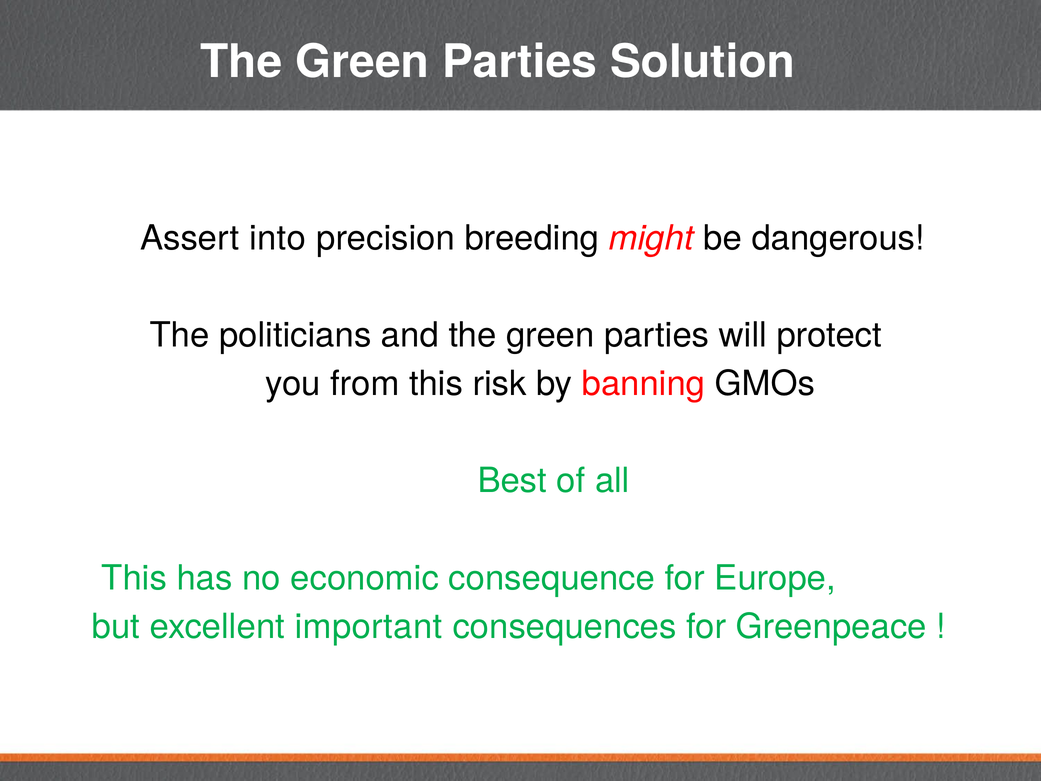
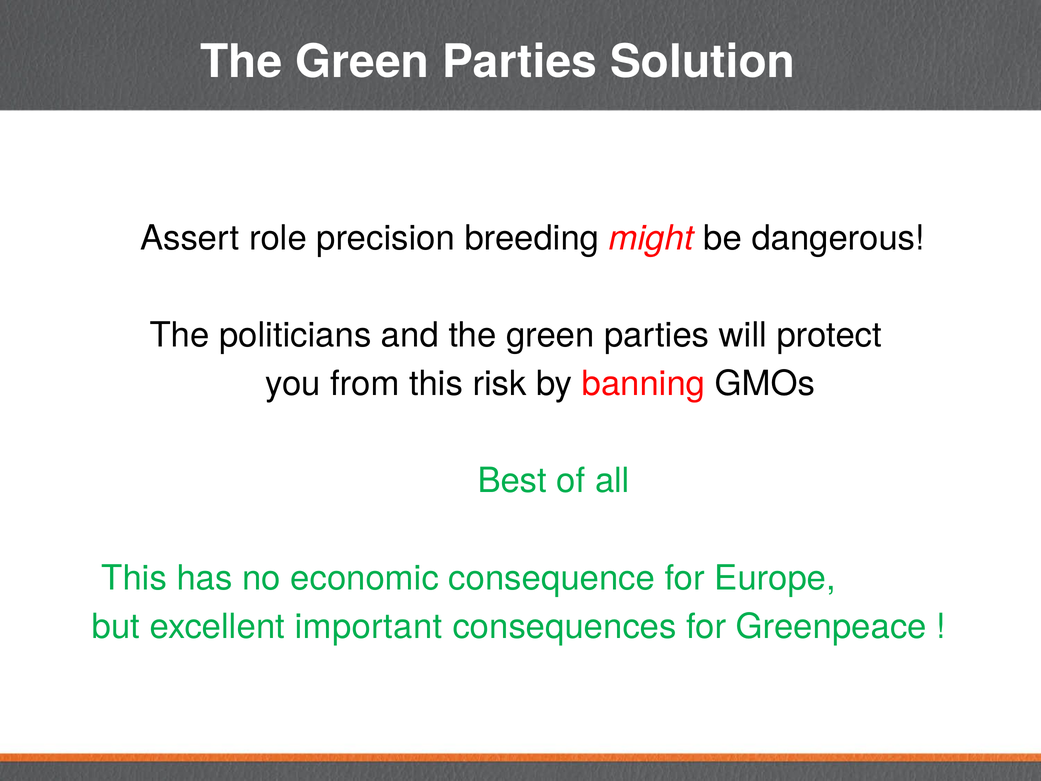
into: into -> role (278, 238)
